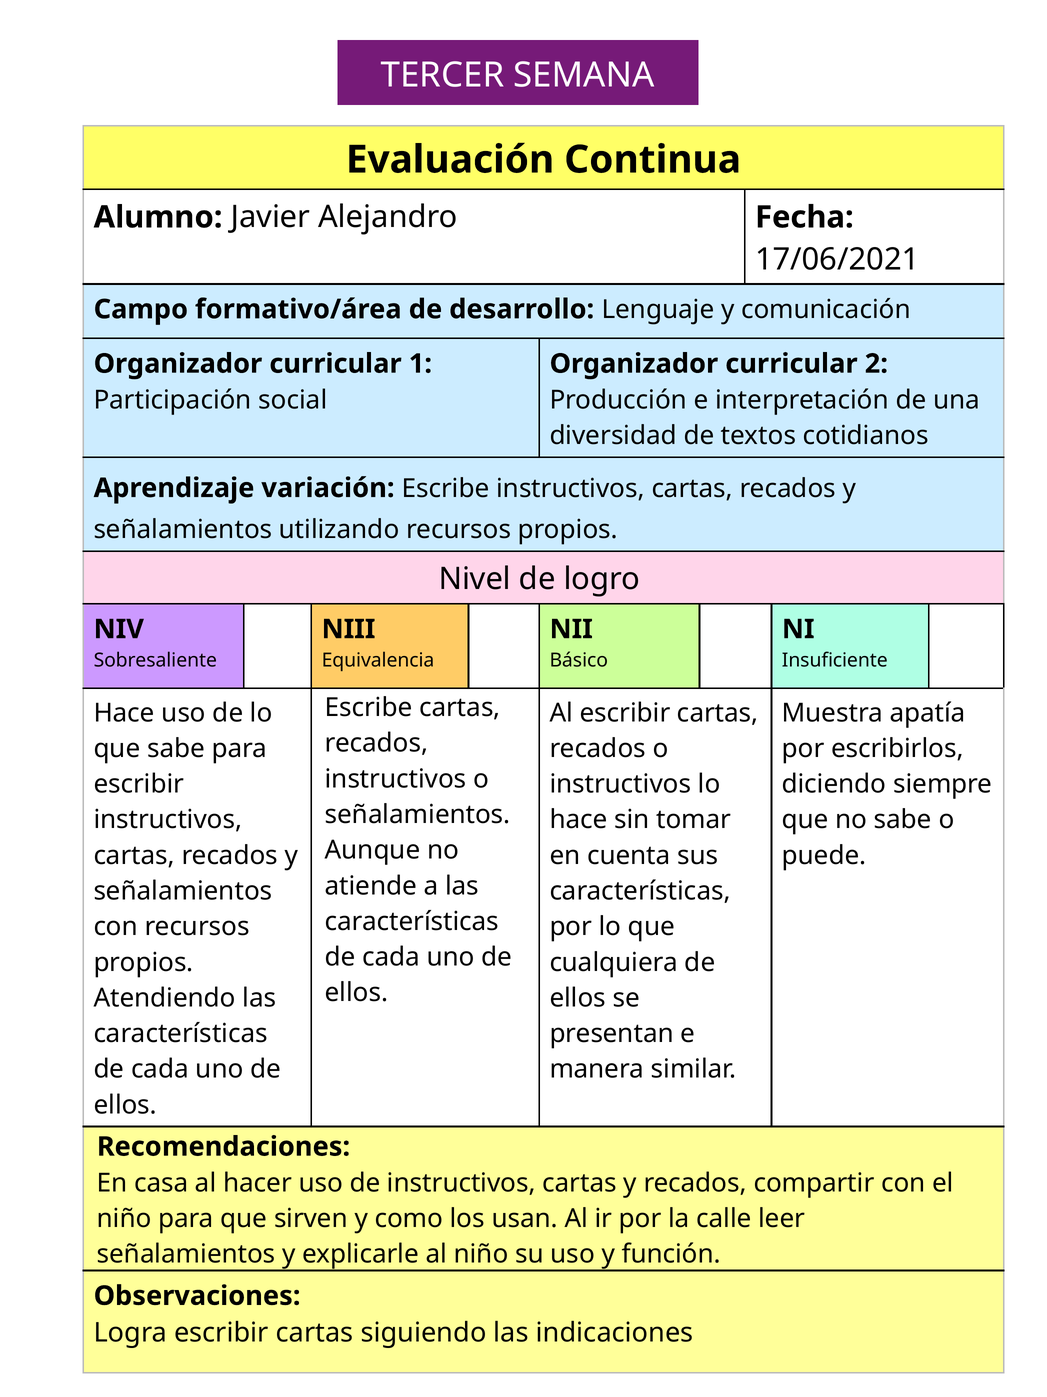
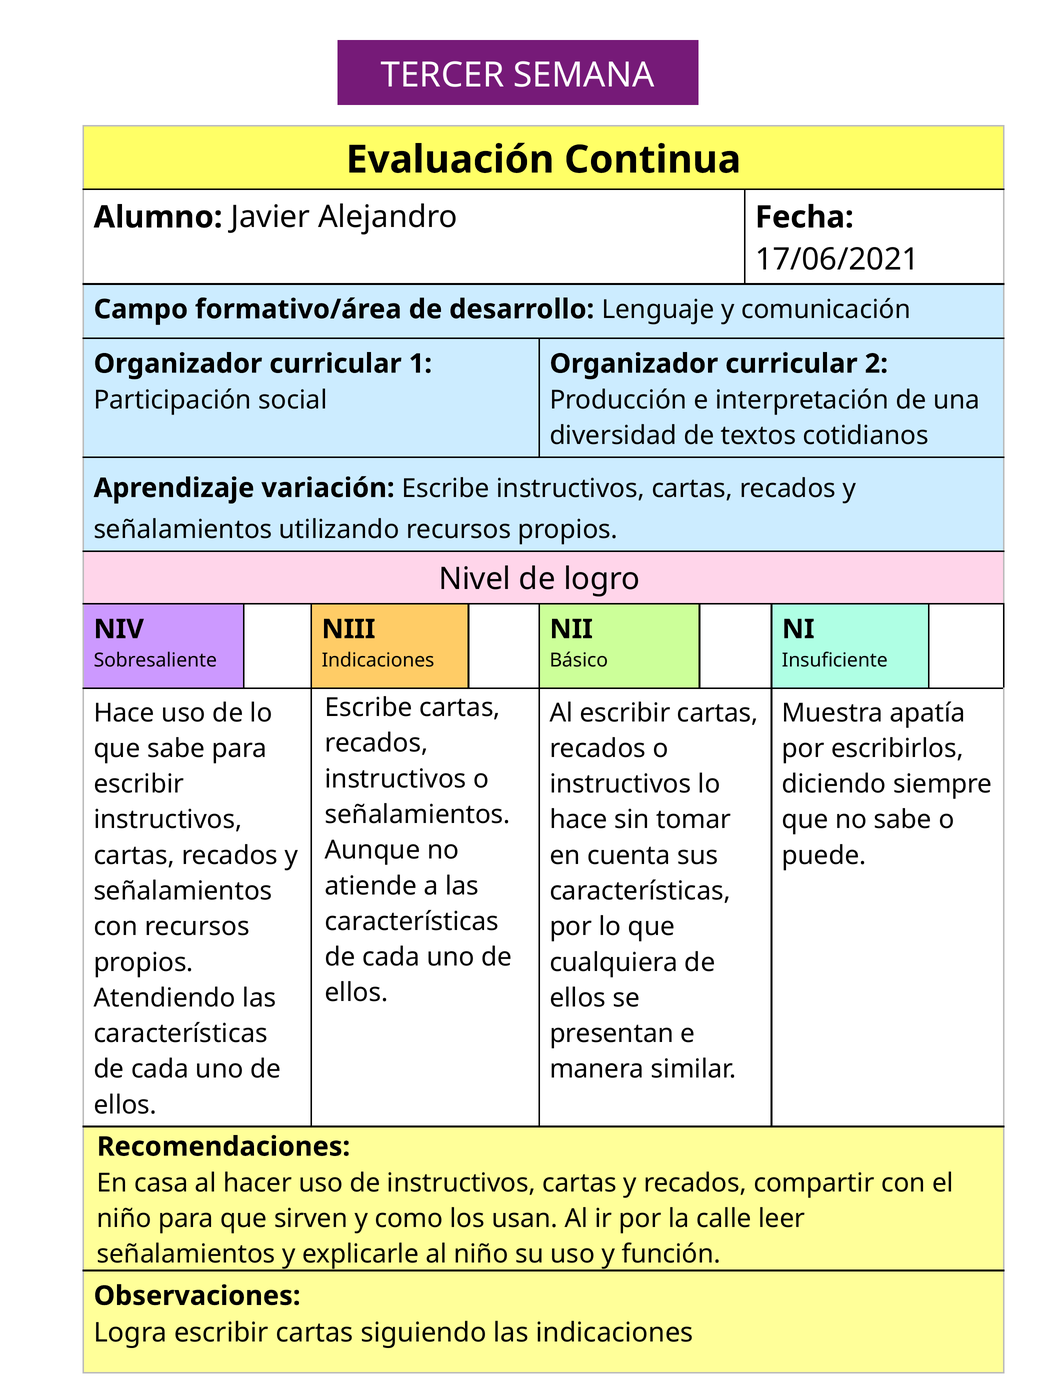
Equivalencia: Equivalencia -> Indicaciones (378, 660)
